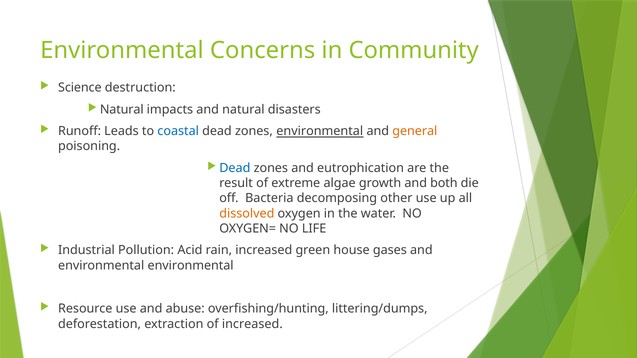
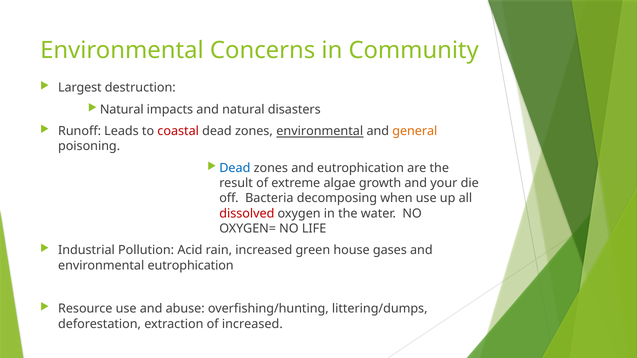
Science: Science -> Largest (80, 88)
coastal colour: blue -> red (178, 131)
both: both -> your (444, 183)
other: other -> when (396, 198)
dissolved colour: orange -> red (247, 214)
environmental environmental: environmental -> eutrophication (191, 266)
